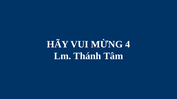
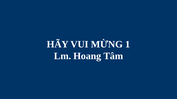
4: 4 -> 1 (128, 45)
Thánh: Thánh -> Hoang (87, 56)
